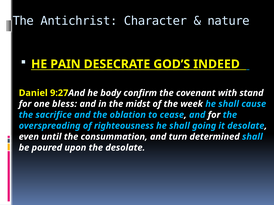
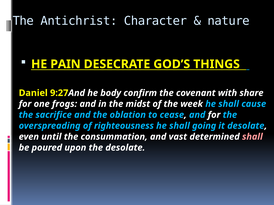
INDEED: INDEED -> THINGS (217, 64)
stand: stand -> share (251, 93)
bless: bless -> frogs (65, 104)
turn: turn -> vast (178, 137)
shall colour: light blue -> pink (252, 137)
